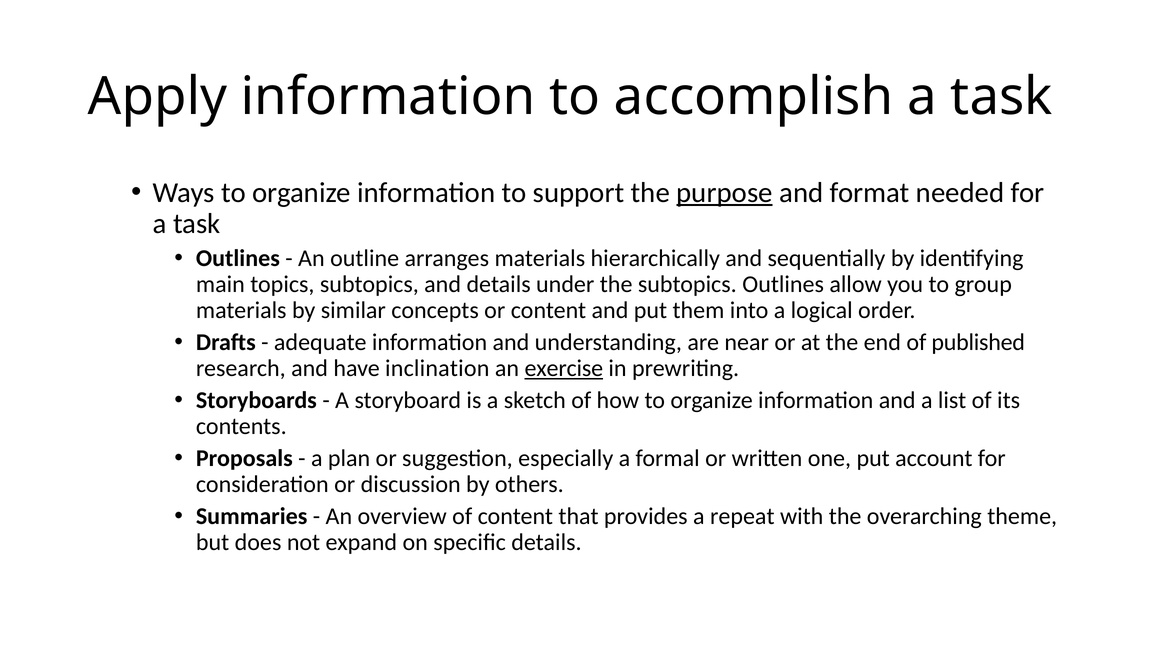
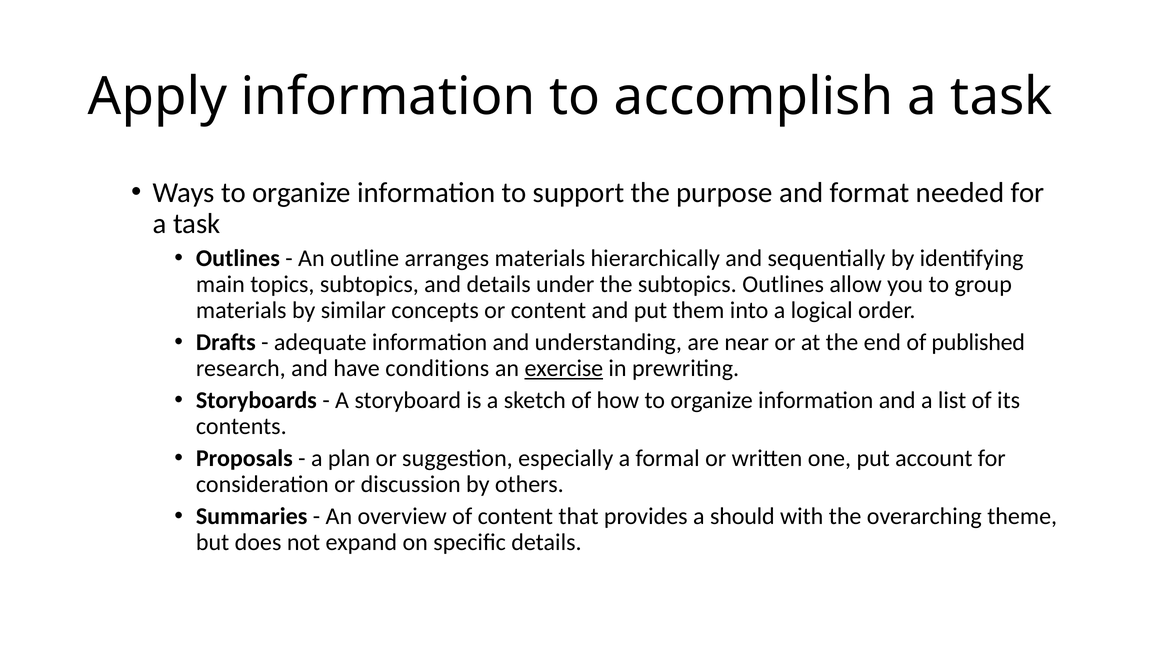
purpose underline: present -> none (724, 192)
inclination: inclination -> conditions (437, 368)
repeat: repeat -> should (742, 516)
